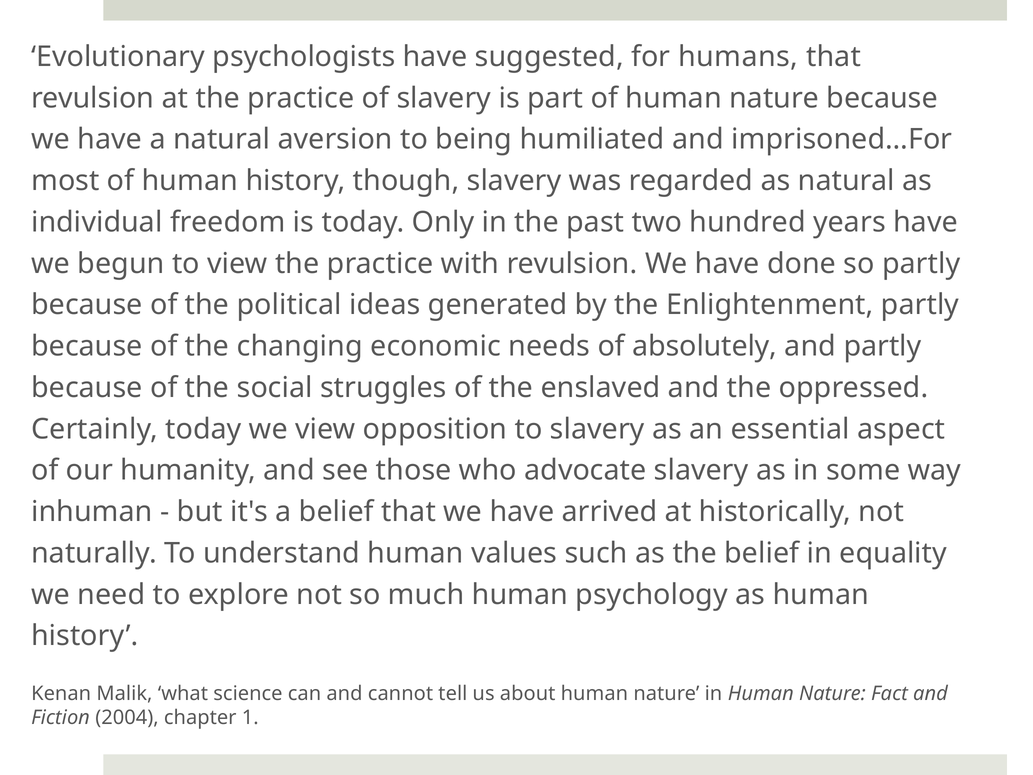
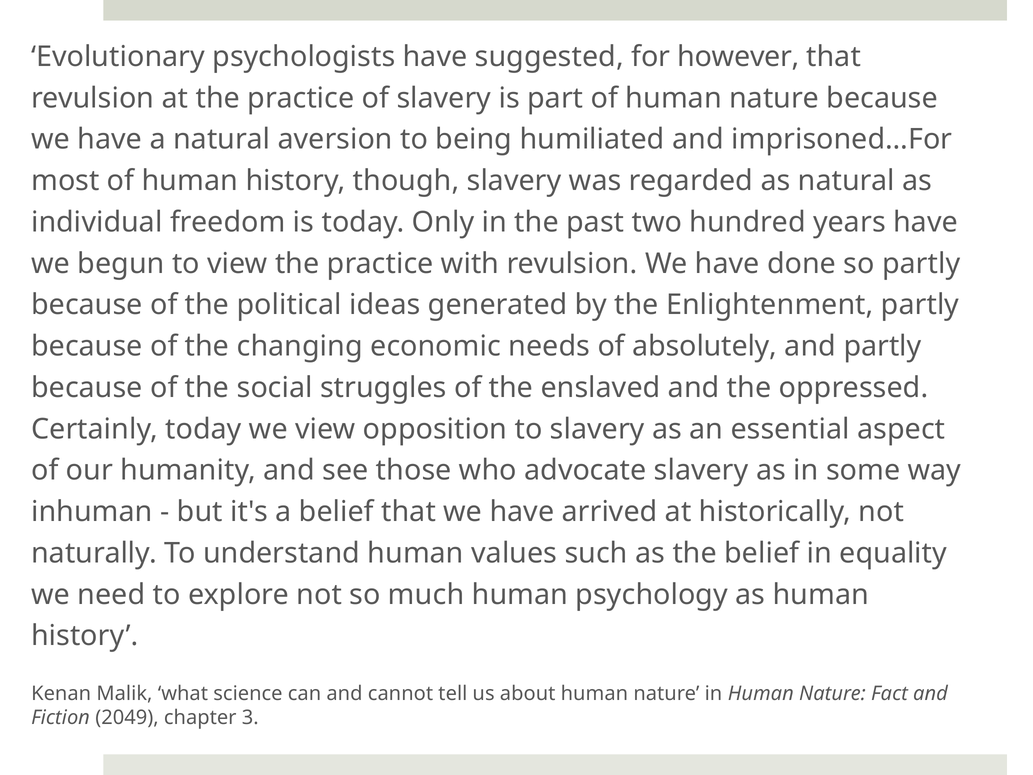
humans: humans -> however (738, 57)
2004: 2004 -> 2049 (127, 717)
1: 1 -> 3 (250, 717)
